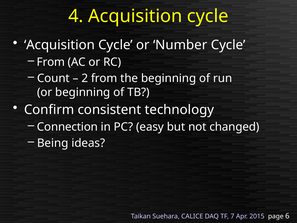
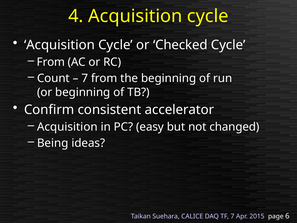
Number: Number -> Checked (180, 45)
2: 2 -> 7 (85, 78)
technology: technology -> accelerator (179, 110)
Connection: Connection -> Acquisition (67, 127)
